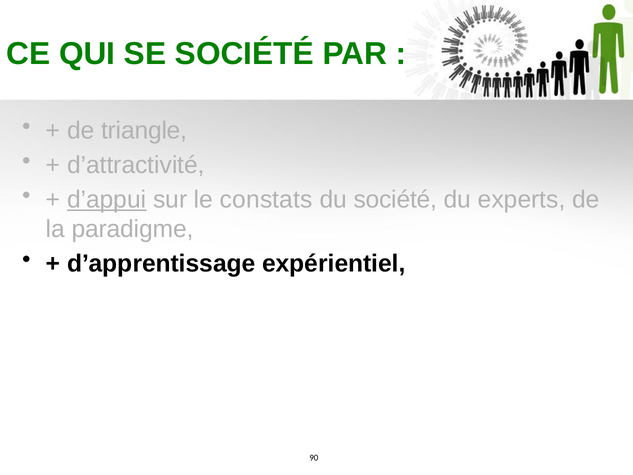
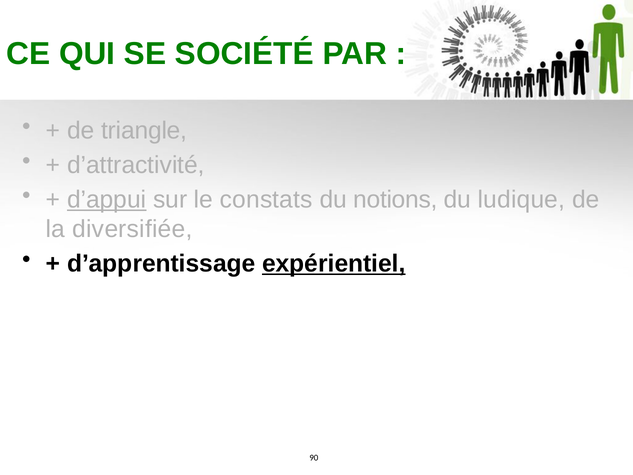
du société: société -> notions (395, 199)
experts: experts -> ludique (522, 199)
paradigme: paradigme -> diversifiée (132, 229)
expérientiel underline: none -> present (334, 263)
